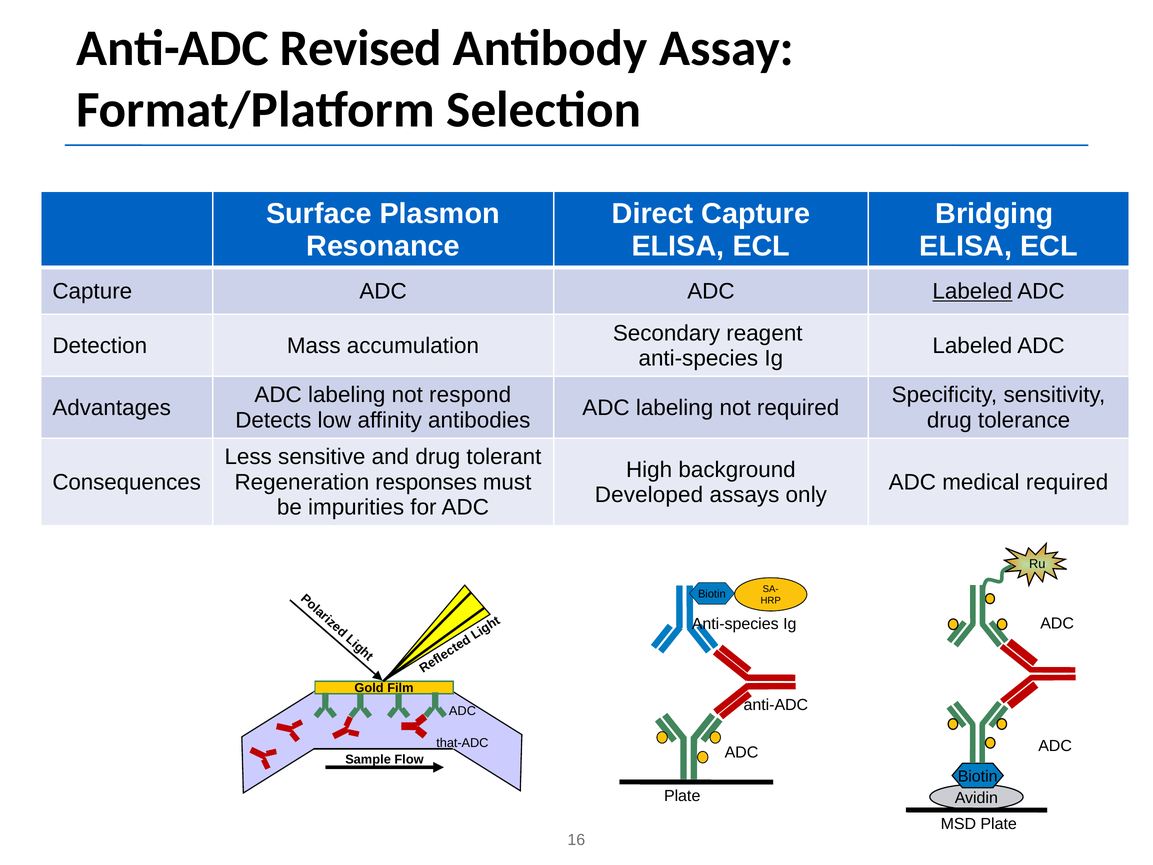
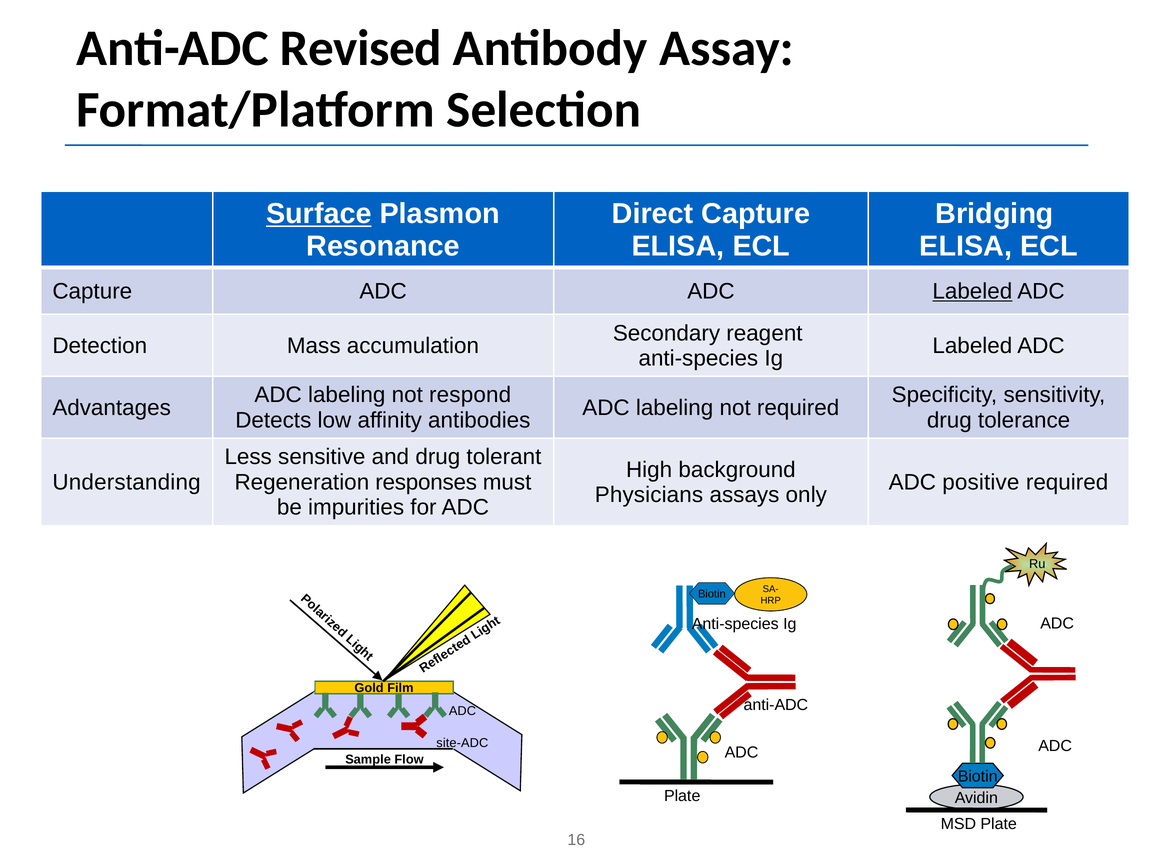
Surface underline: none -> present (319, 214)
Consequences: Consequences -> Understanding (127, 482)
medical: medical -> positive (981, 482)
Developed: Developed -> Physicians (649, 495)
that-ADC: that-ADC -> site-ADC (462, 743)
